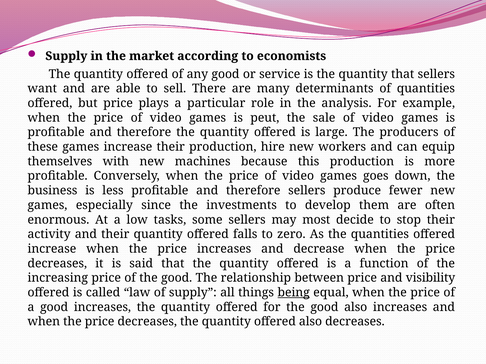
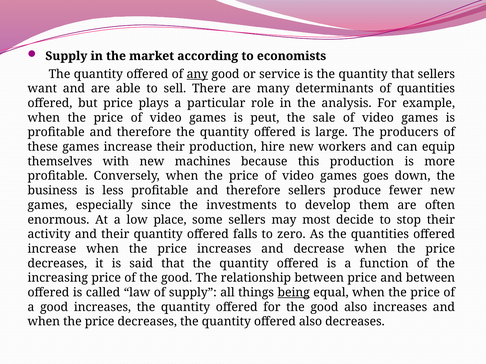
any underline: none -> present (197, 74)
tasks: tasks -> place (170, 220)
and visibility: visibility -> between (430, 278)
